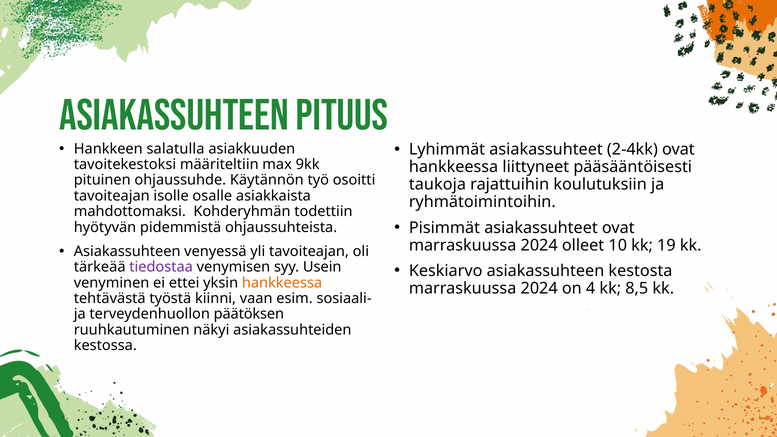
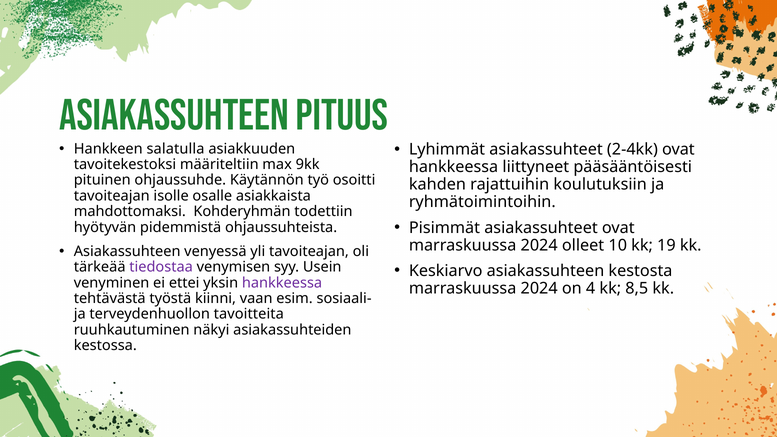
taukoja: taukoja -> kahden (437, 185)
hankkeessa colour: orange -> purple (282, 283)
päätöksen: päätöksen -> tavoitteita (249, 314)
